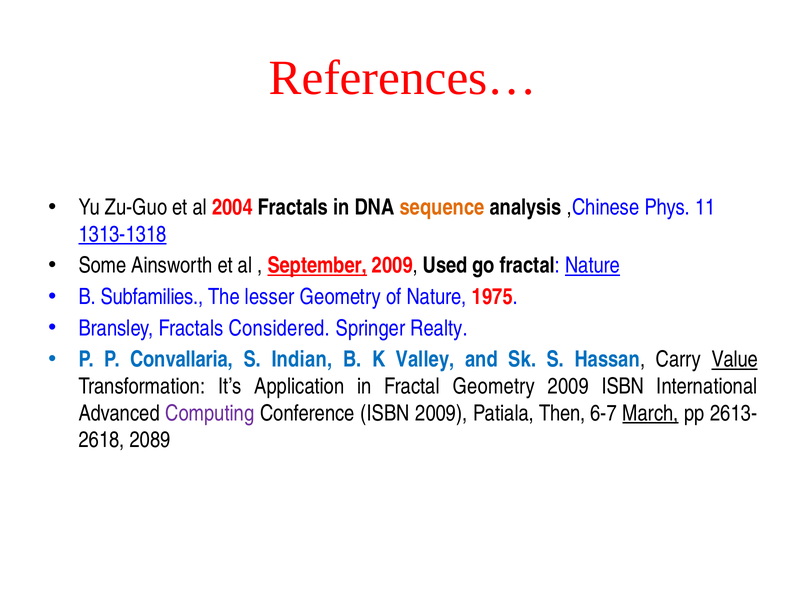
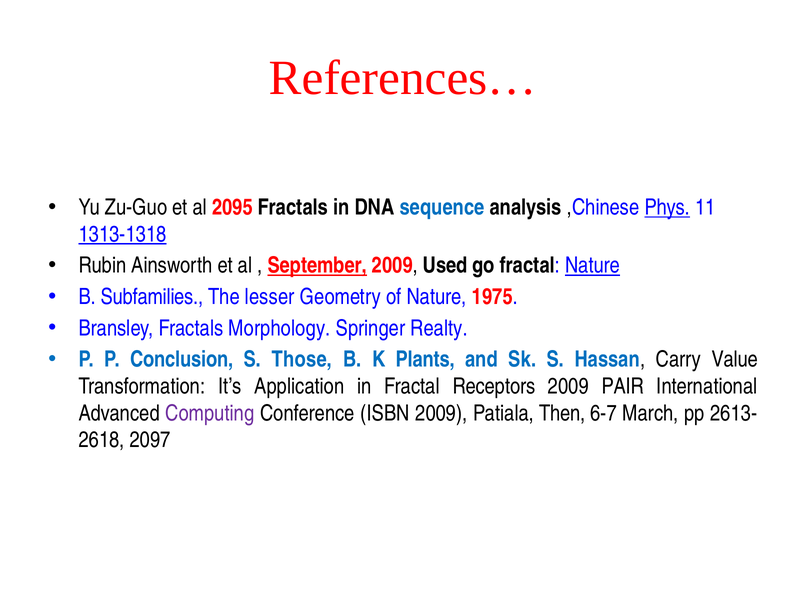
2004: 2004 -> 2095 (232, 208)
sequence colour: orange -> blue (442, 208)
Phys underline: none -> present (667, 208)
Some: Some -> Rubin (102, 266)
Considered: Considered -> Morphology (279, 328)
Convallaria: Convallaria -> Conclusion (182, 360)
Indian: Indian -> Those (302, 360)
Valley: Valley -> Plants (425, 360)
Value underline: present -> none (735, 360)
Fractal Geometry: Geometry -> Receptors (494, 387)
2009 ISBN: ISBN -> PAIR (623, 387)
March underline: present -> none (650, 414)
2089: 2089 -> 2097 (150, 440)
